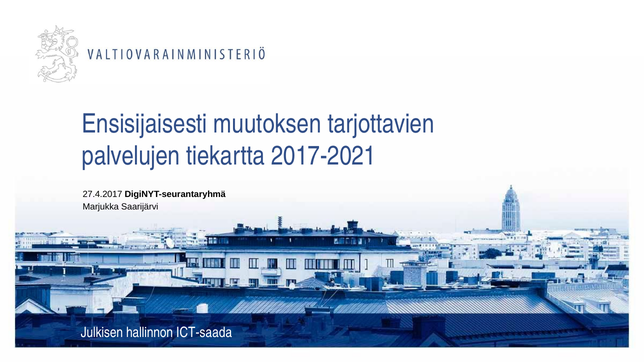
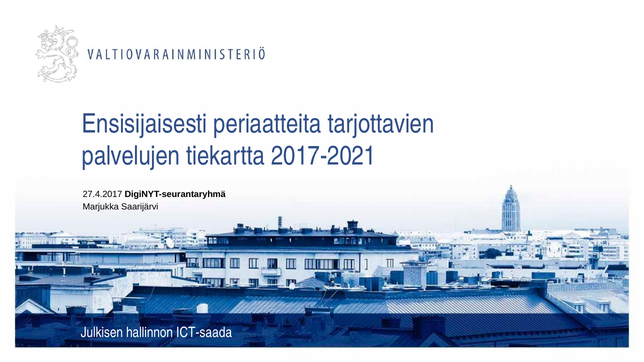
muutoksen: muutoksen -> periaatteita (267, 124)
